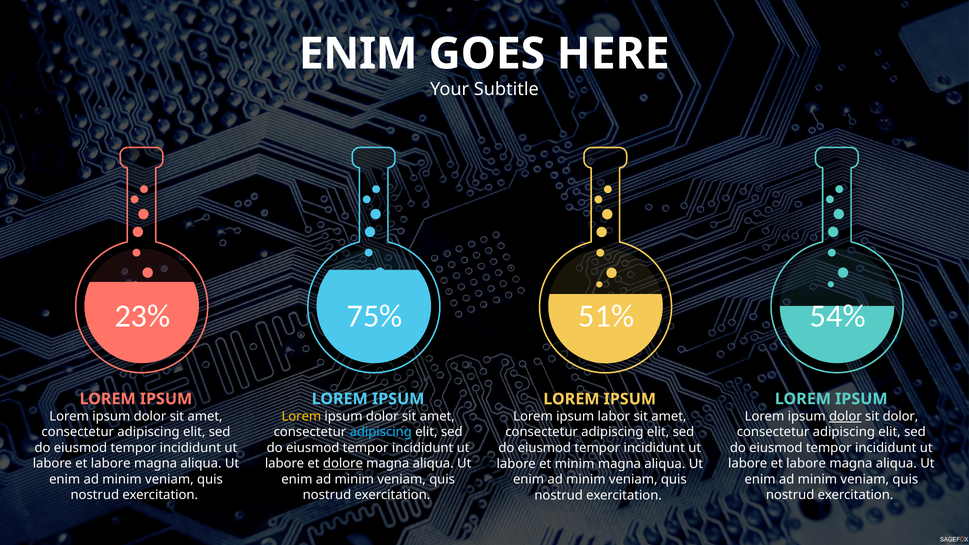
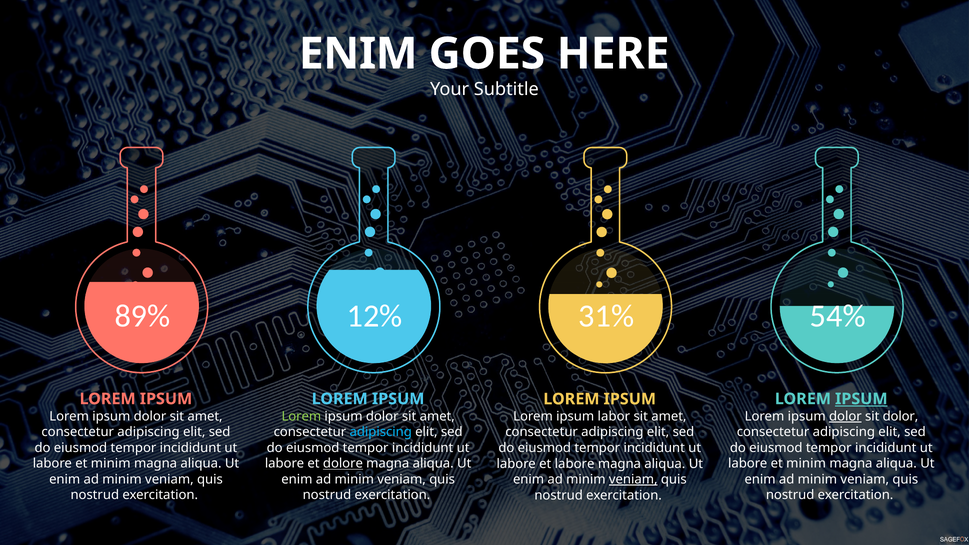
23%: 23% -> 89% (142, 316)
75%: 75% -> 12% (375, 316)
51%: 51% -> 31% (606, 316)
IPSUM underline: none -> present (861, 399)
Lorem colour: yellow -> light green (301, 416)
labore: labore -> minim (111, 464)
labore: labore -> minim (806, 464)
et minim: minim -> labore (575, 464)
veniam underline: none -> present (633, 479)
